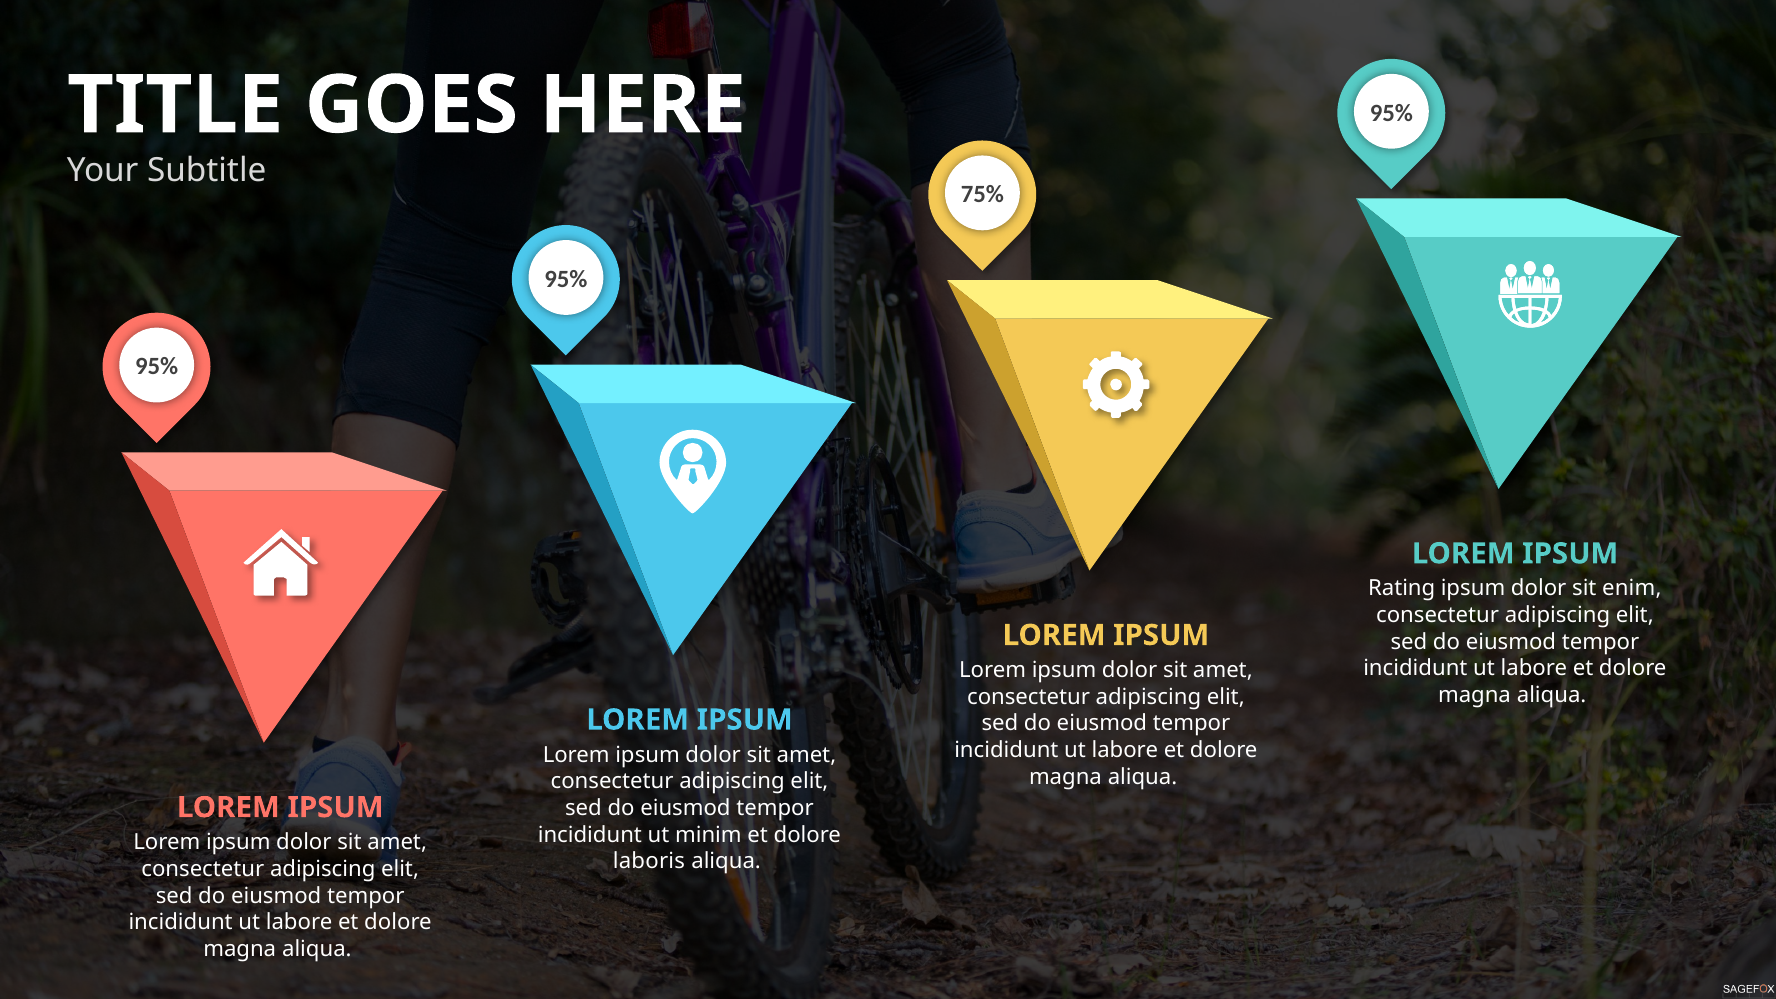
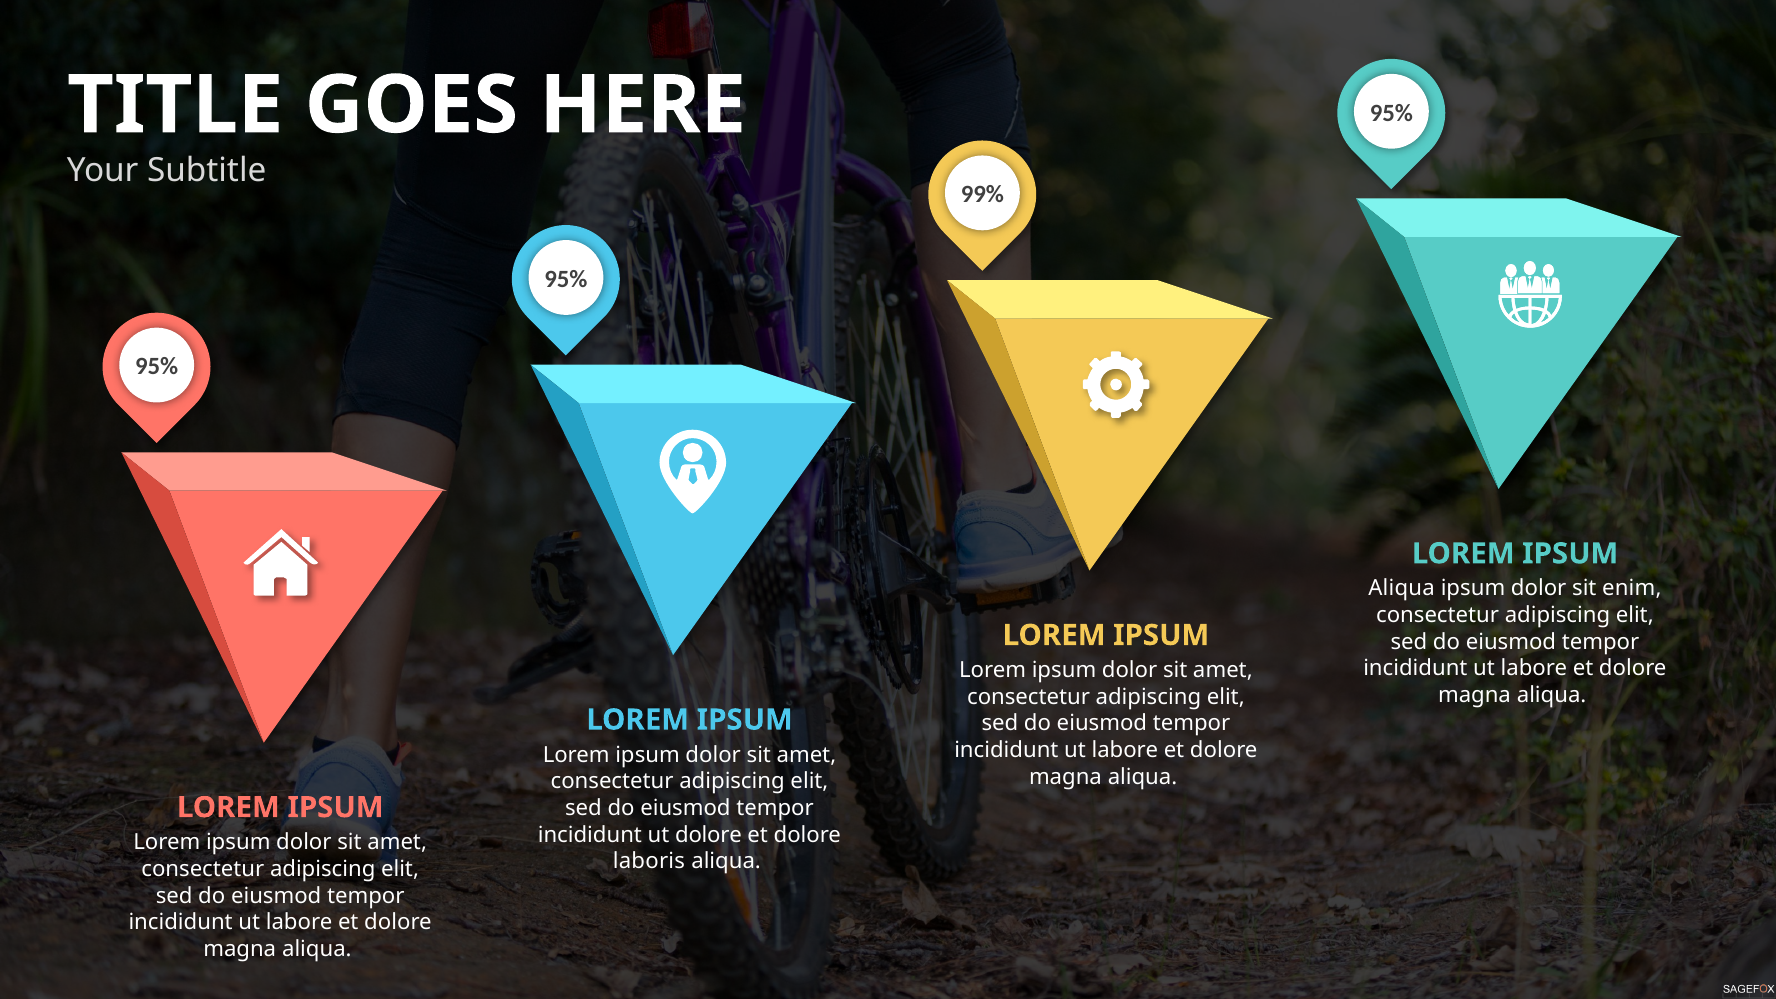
75%: 75% -> 99% (982, 195)
Rating: Rating -> Aliqua (1402, 589)
ut minim: minim -> dolore (708, 835)
